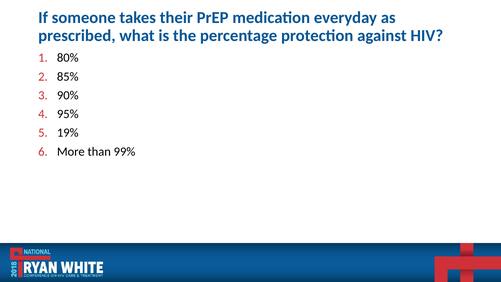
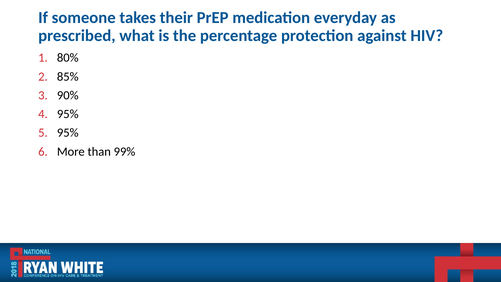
19%: 19% -> 95% (68, 133)
